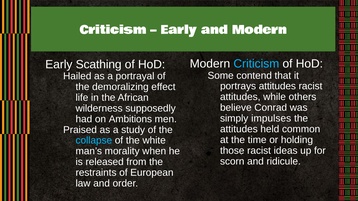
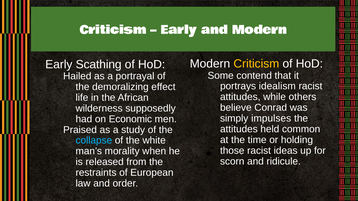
Criticism colour: light blue -> yellow (256, 64)
portrays attitudes: attitudes -> idealism (277, 86)
Ambitions: Ambitions -> Economic (130, 119)
